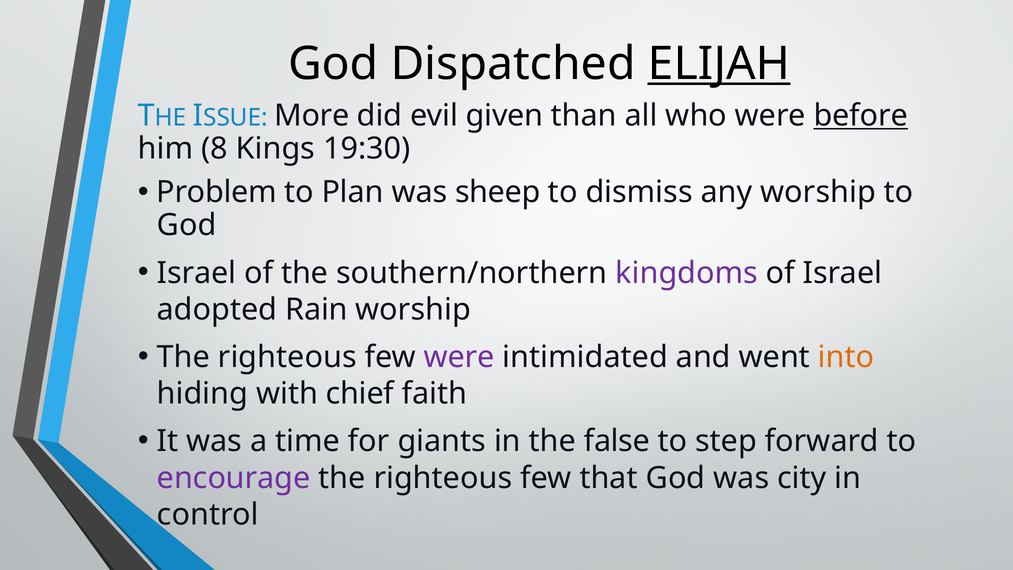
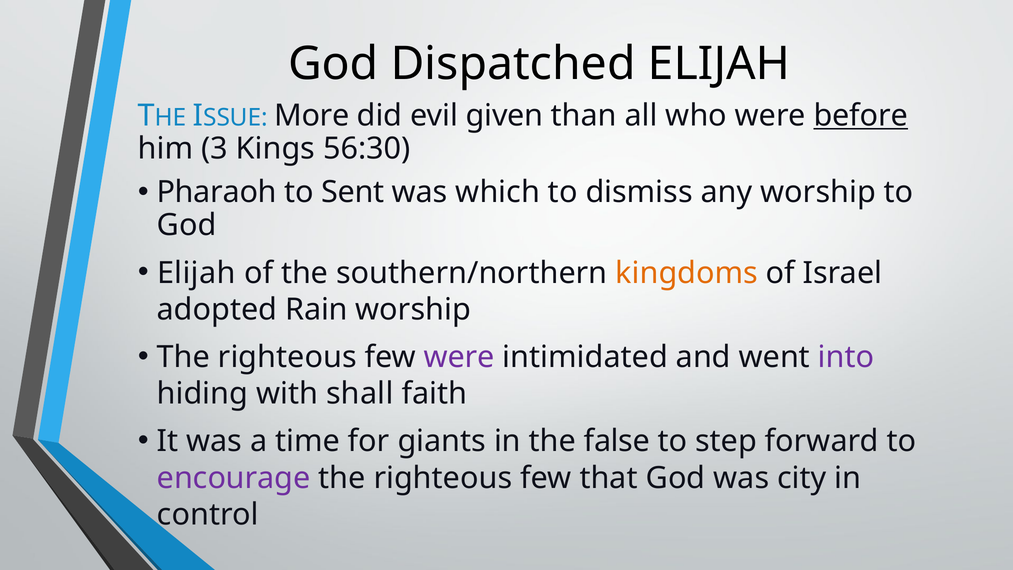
ELIJAH underline: present -> none (719, 64)
8: 8 -> 3 (215, 149)
19:30: 19:30 -> 56:30 (367, 149)
Problem: Problem -> Pharaoh (217, 192)
Plan: Plan -> Sent (353, 192)
sheep: sheep -> which (498, 192)
Israel: Israel -> Elijah (196, 273)
kingdoms colour: purple -> orange (687, 273)
into colour: orange -> purple (846, 357)
chief: chief -> shall (360, 394)
